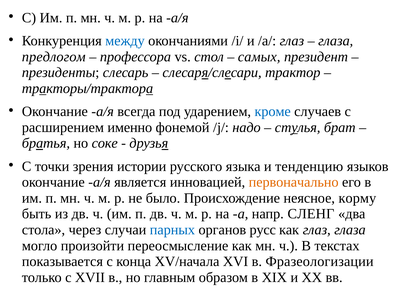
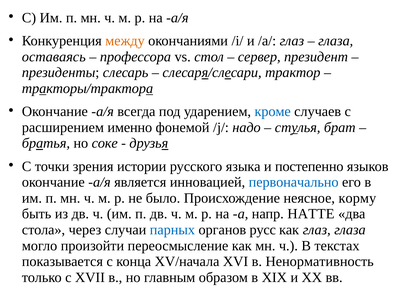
между colour: blue -> orange (125, 41)
предлогом: предлогом -> оставаясь (54, 57)
самых: самых -> сервер (259, 57)
тенденцию: тенденцию -> постепенно (309, 166)
первоначально colour: orange -> blue (294, 182)
СЛЕНГ: СЛЕНГ -> HATTE (311, 214)
Фразеологизации: Фразеологизации -> Ненормативность (320, 262)
